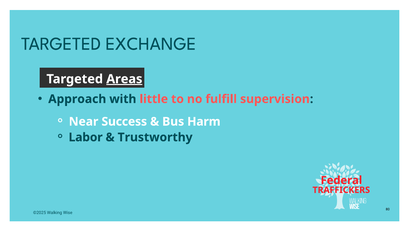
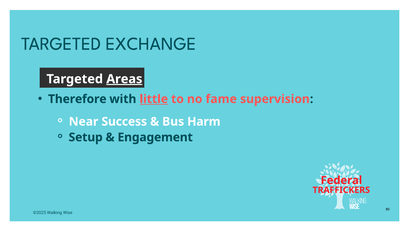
Approach: Approach -> Therefore (77, 99)
little underline: none -> present (154, 99)
fulfill: fulfill -> fame (221, 99)
Labor: Labor -> Setup (86, 137)
Trustworthy: Trustworthy -> Engagement (155, 137)
